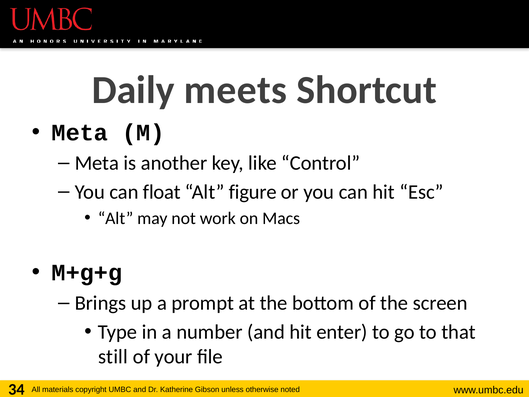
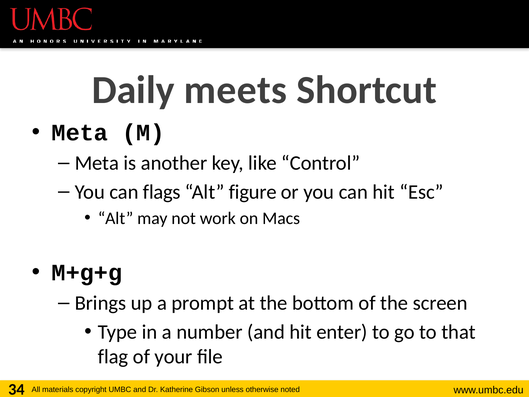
float: float -> flags (162, 192)
still: still -> flag (113, 357)
